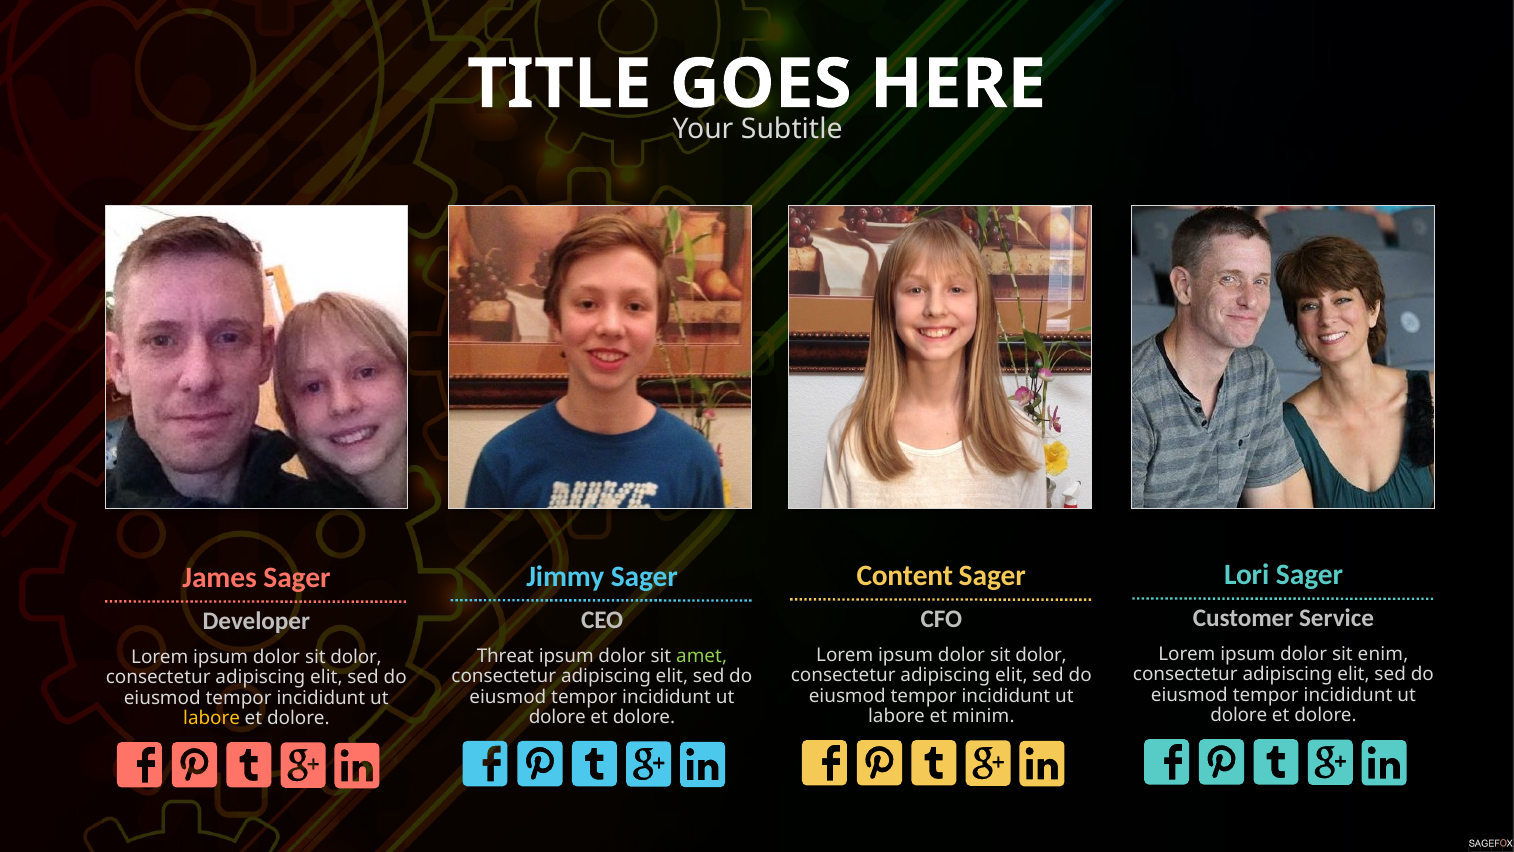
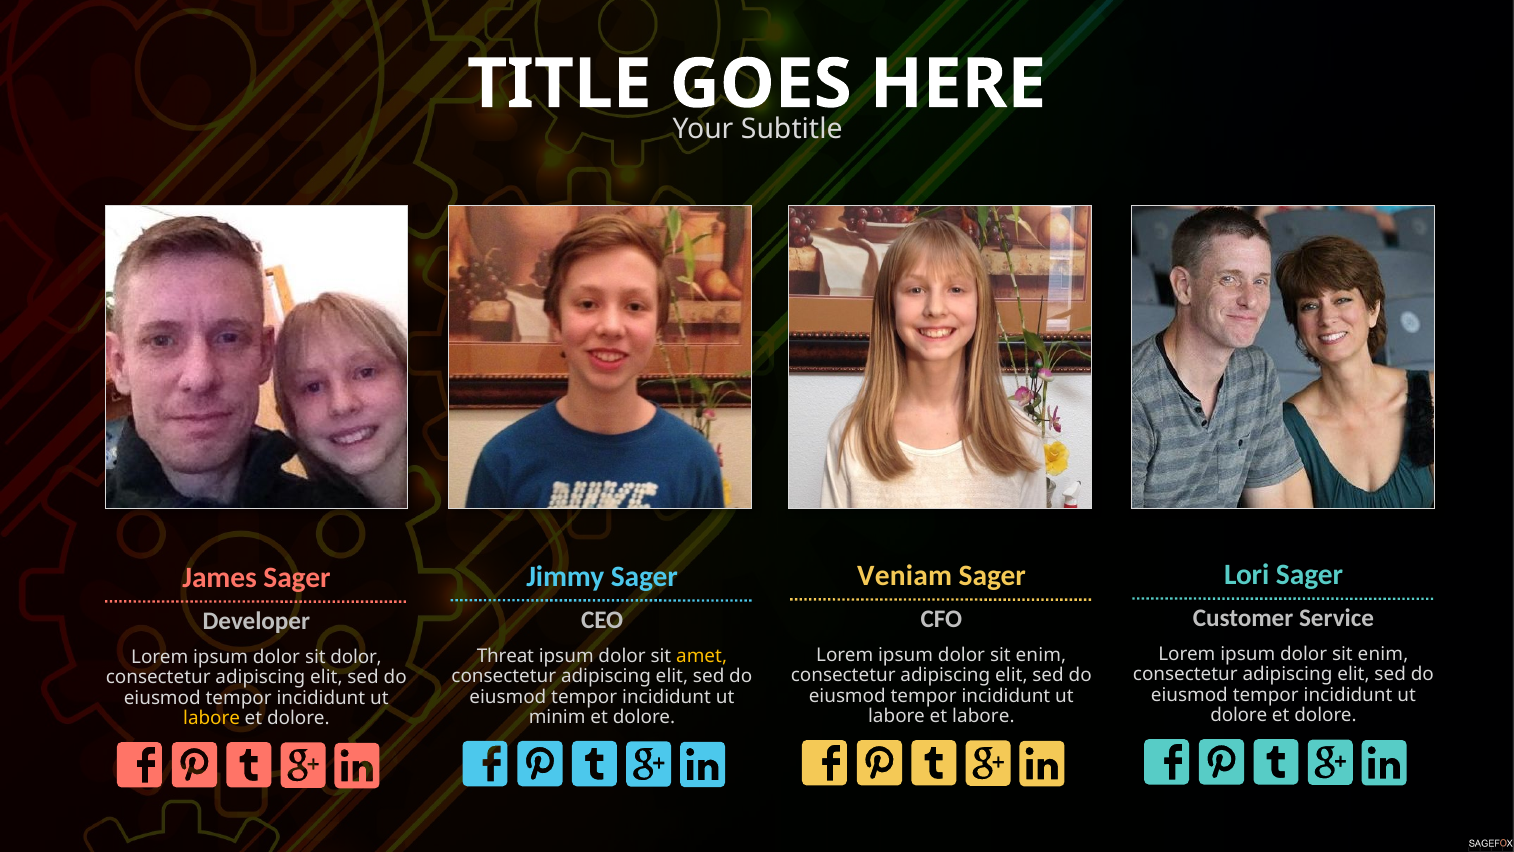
Content: Content -> Veniam (905, 576)
dolor: dolor -> enim (1041, 655)
amet colour: light green -> yellow (702, 656)
et minim: minim -> labore (983, 716)
dolore: dolore -> minim (557, 717)
